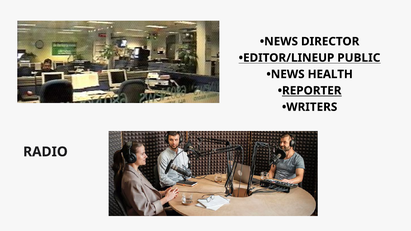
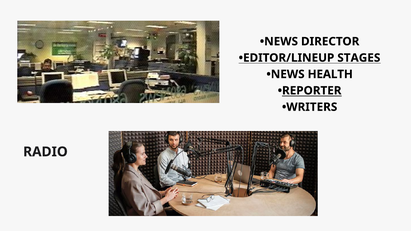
PUBLIC: PUBLIC -> STAGES (359, 58)
